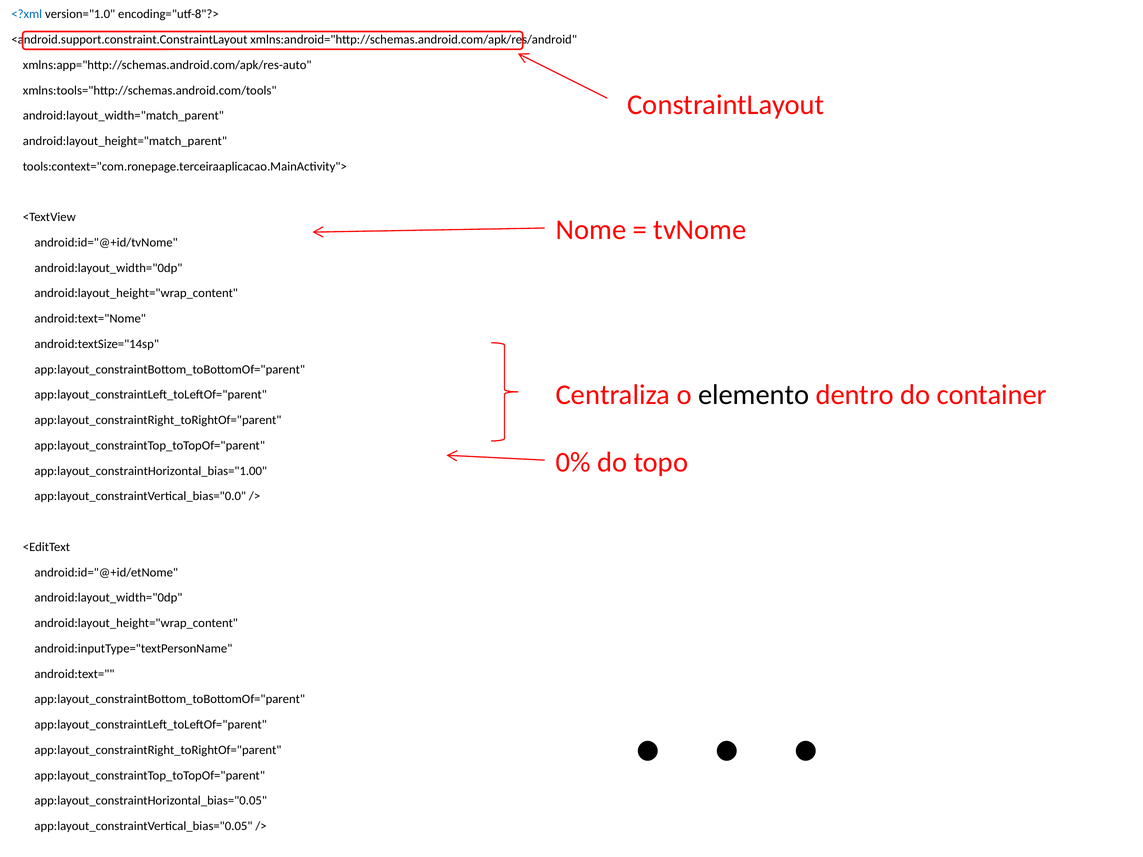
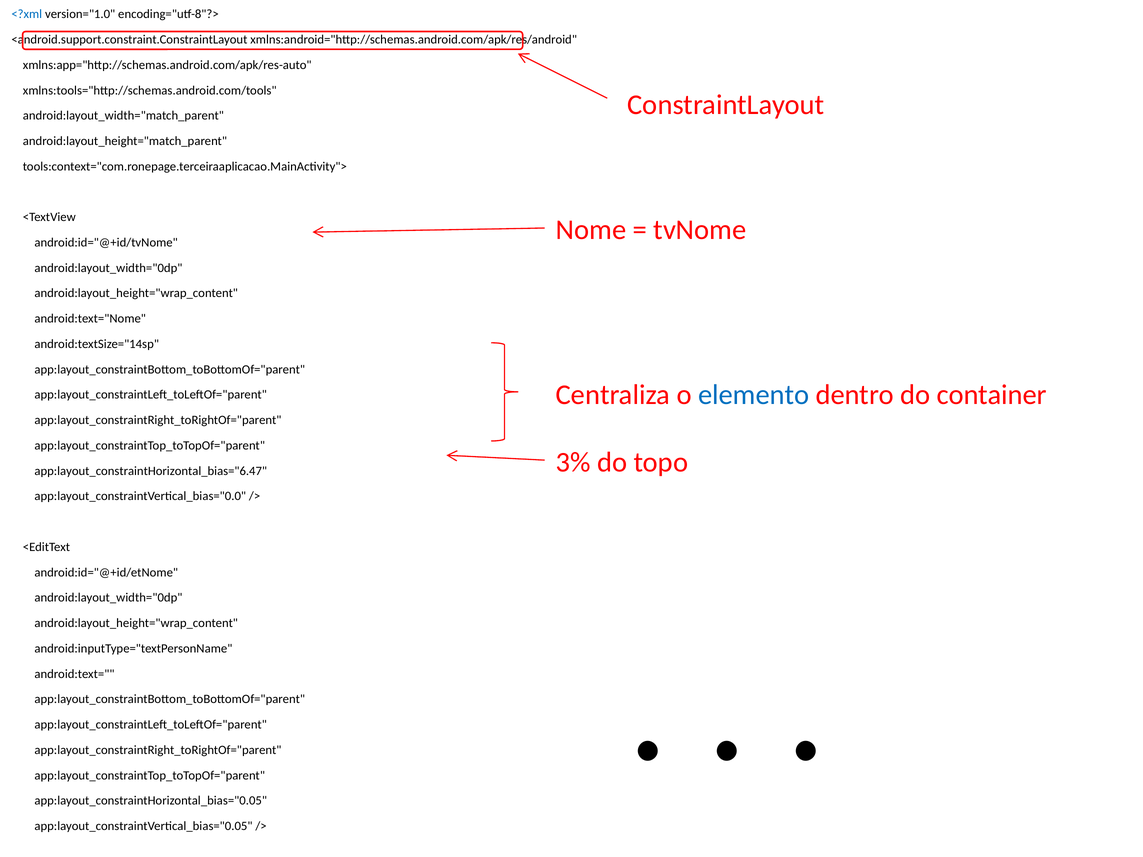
elemento colour: black -> blue (754, 395)
0%: 0% -> 3% (573, 462)
app:layout_constraintHorizontal_bias="1.00: app:layout_constraintHorizontal_bias="1.00 -> app:layout_constraintHorizontal_bias="6.47 (151, 471)
